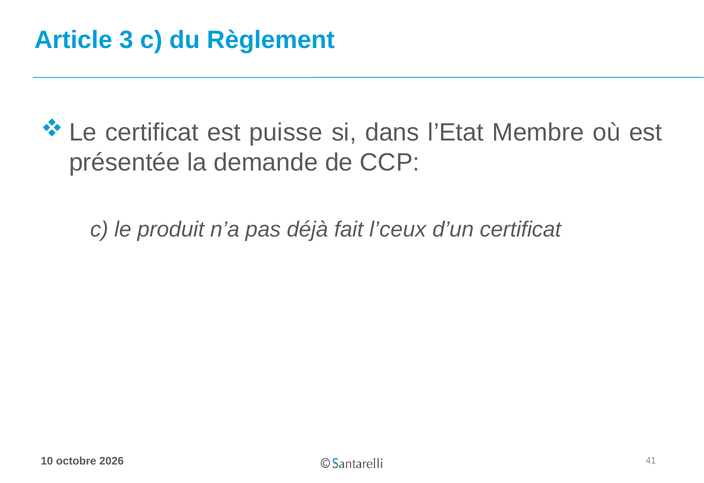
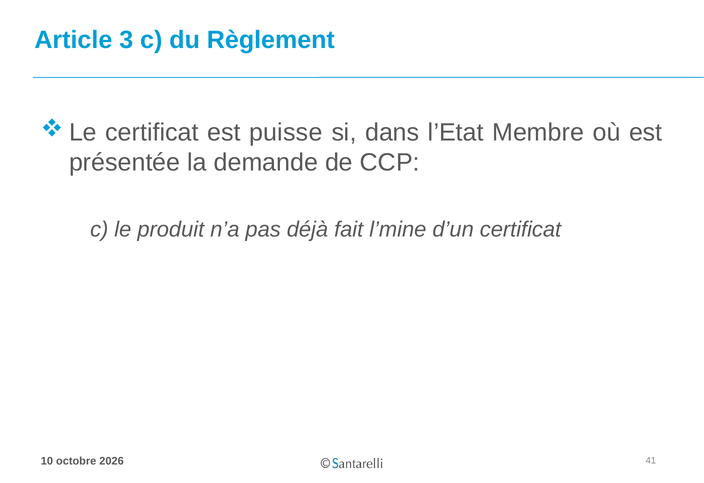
l’ceux: l’ceux -> l’mine (398, 230)
